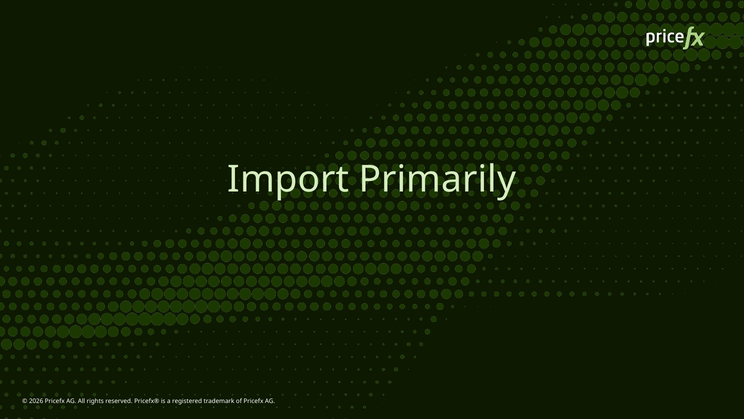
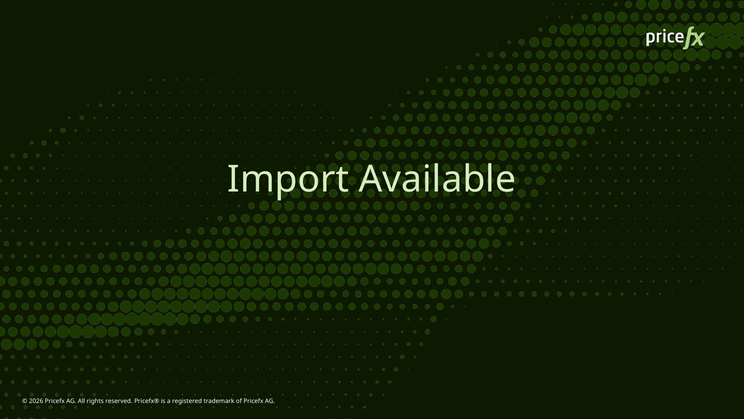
Primarily: Primarily -> Available (437, 179)
